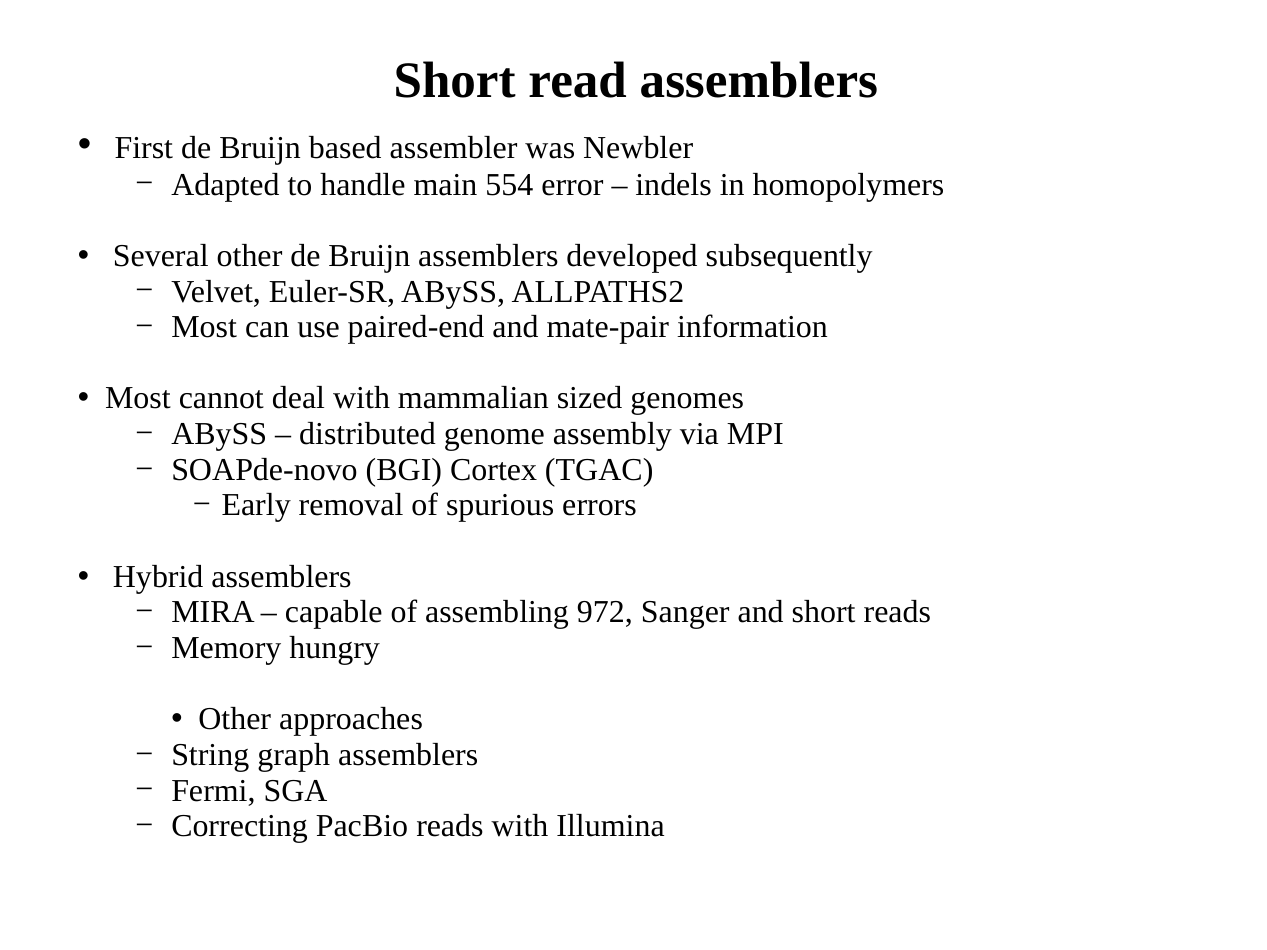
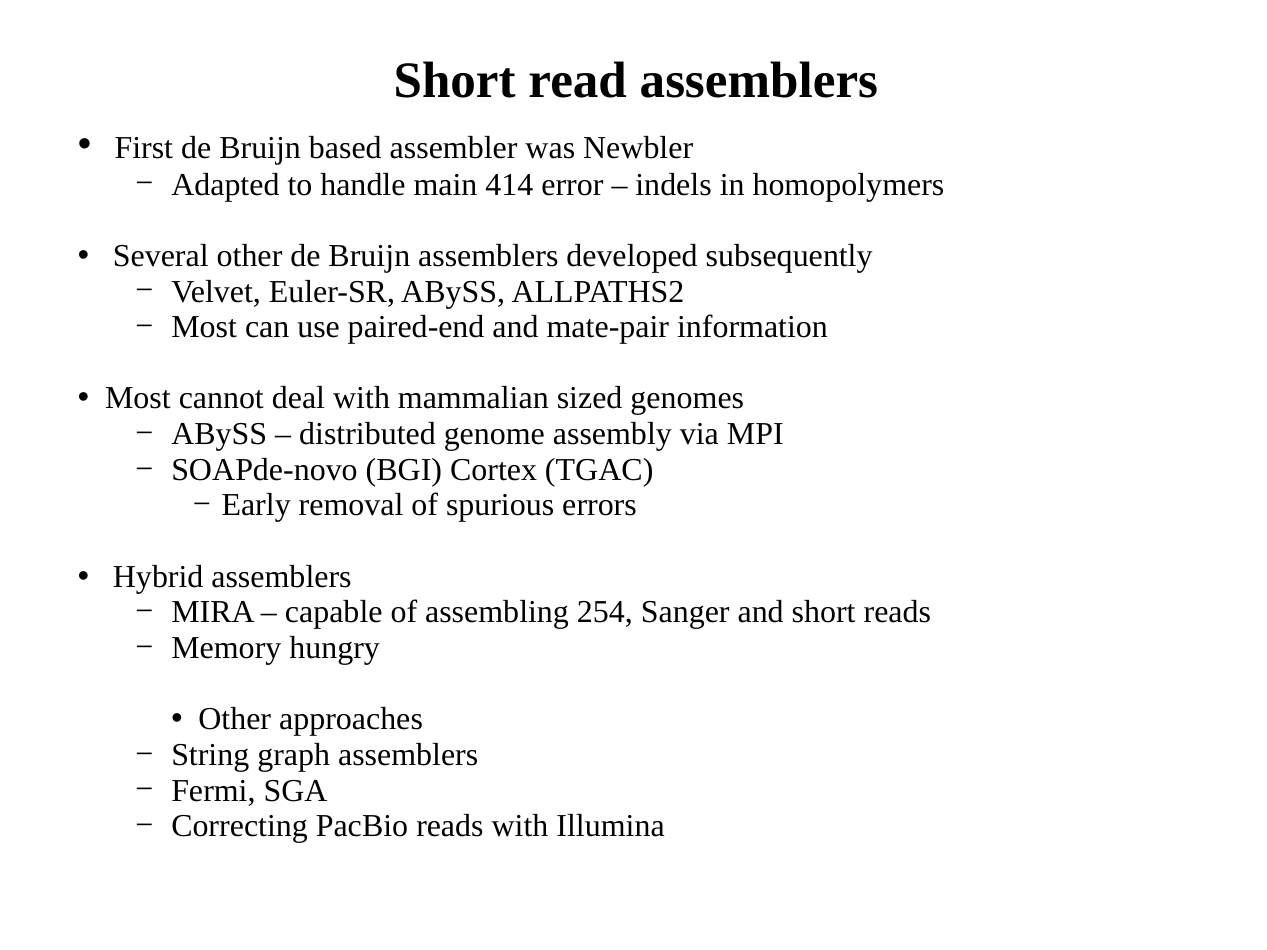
554: 554 -> 414 (509, 185)
972: 972 -> 254 (605, 612)
